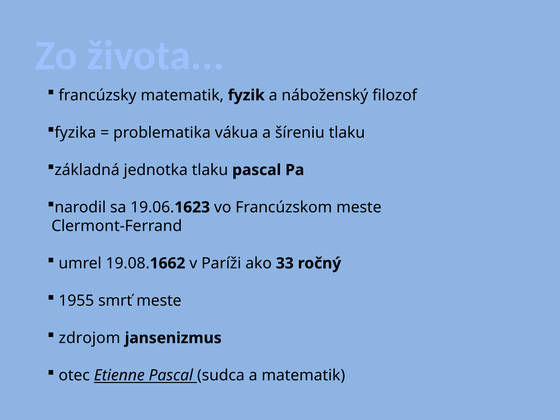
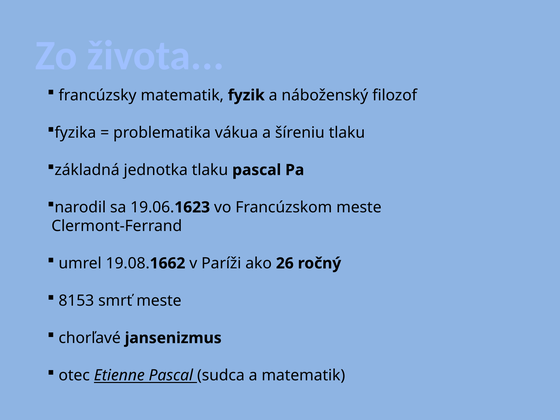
33: 33 -> 26 (285, 263)
1955: 1955 -> 8153 (76, 301)
zdrojom: zdrojom -> chorľavé (90, 338)
